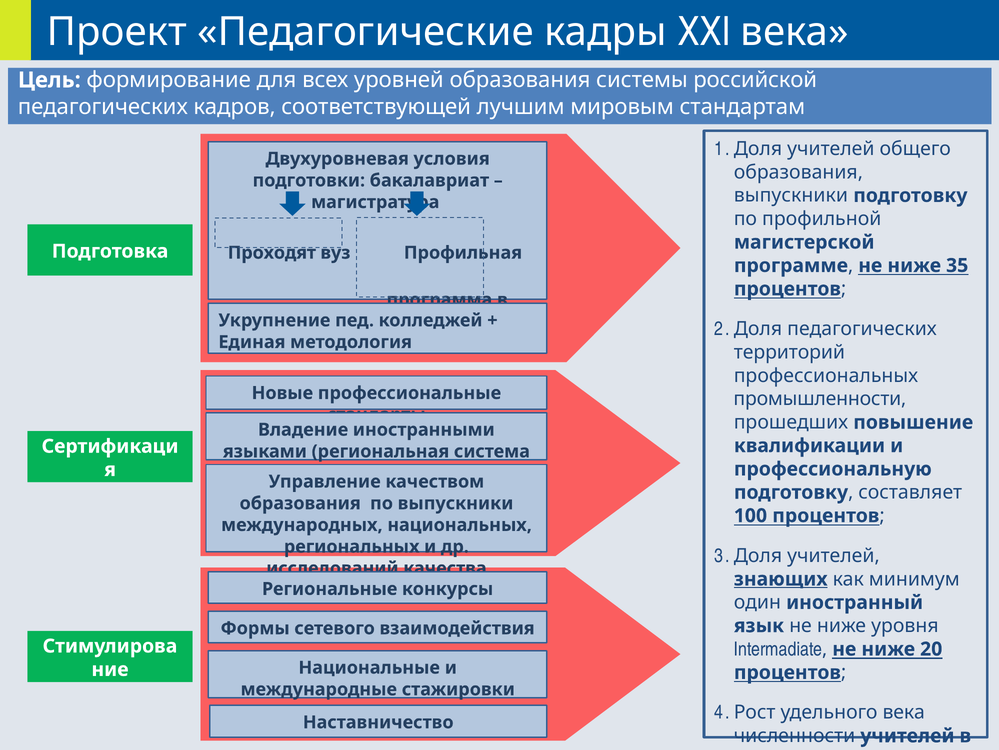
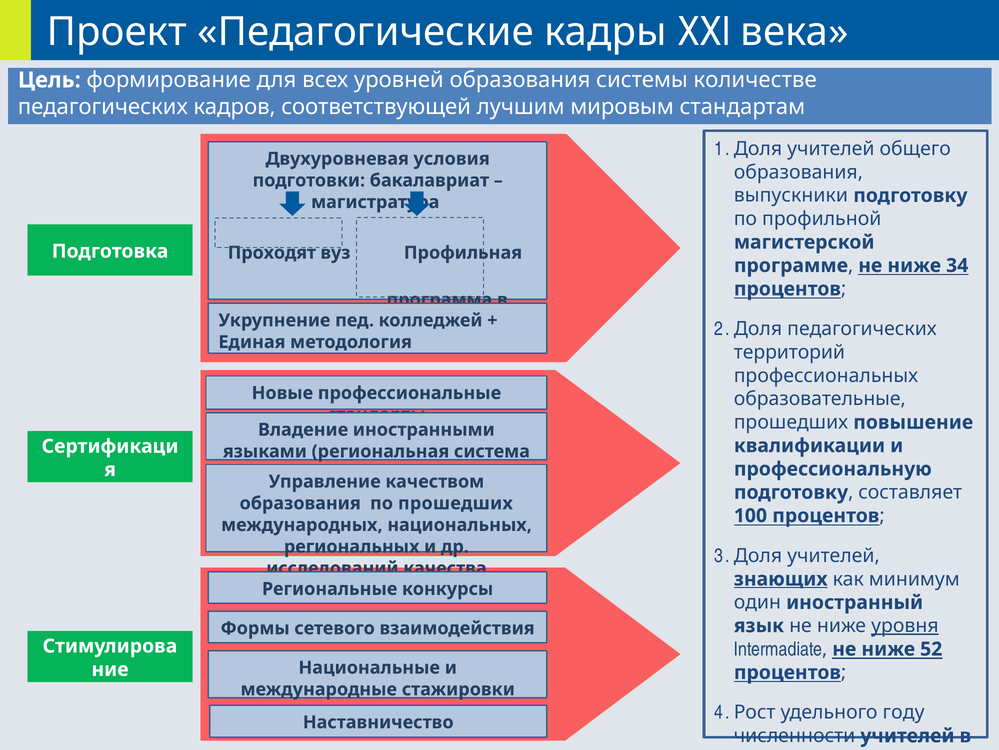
российской: российской -> количестве (755, 80)
ниже 35: 35 -> 34 (957, 265)
промышленности: промышленности -> образовательные (820, 399)
по выпускники: выпускники -> прошедших (455, 503)
уровня underline: none -> present (905, 625)
20: 20 -> 52 (931, 649)
удельного века: века -> году (904, 712)
